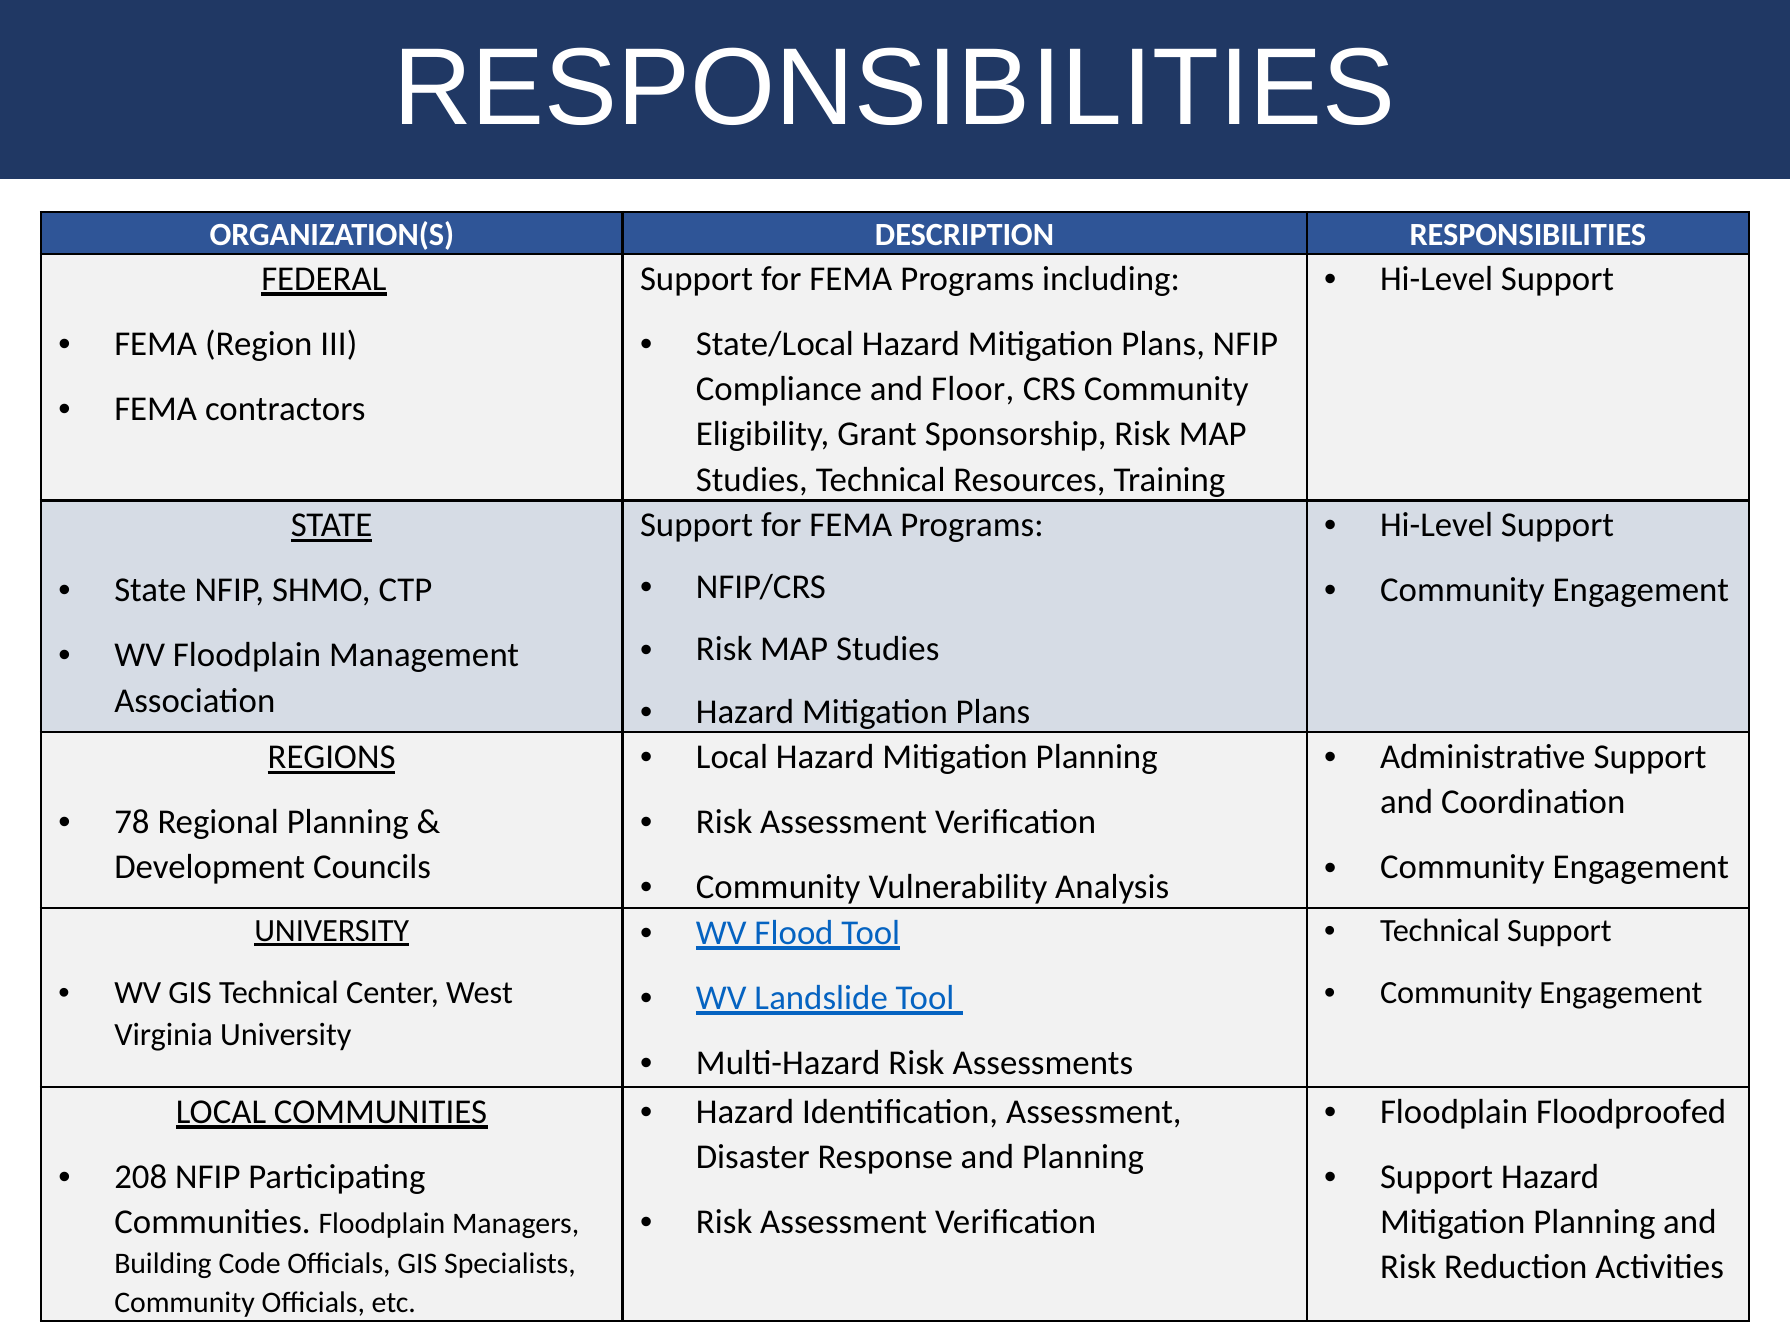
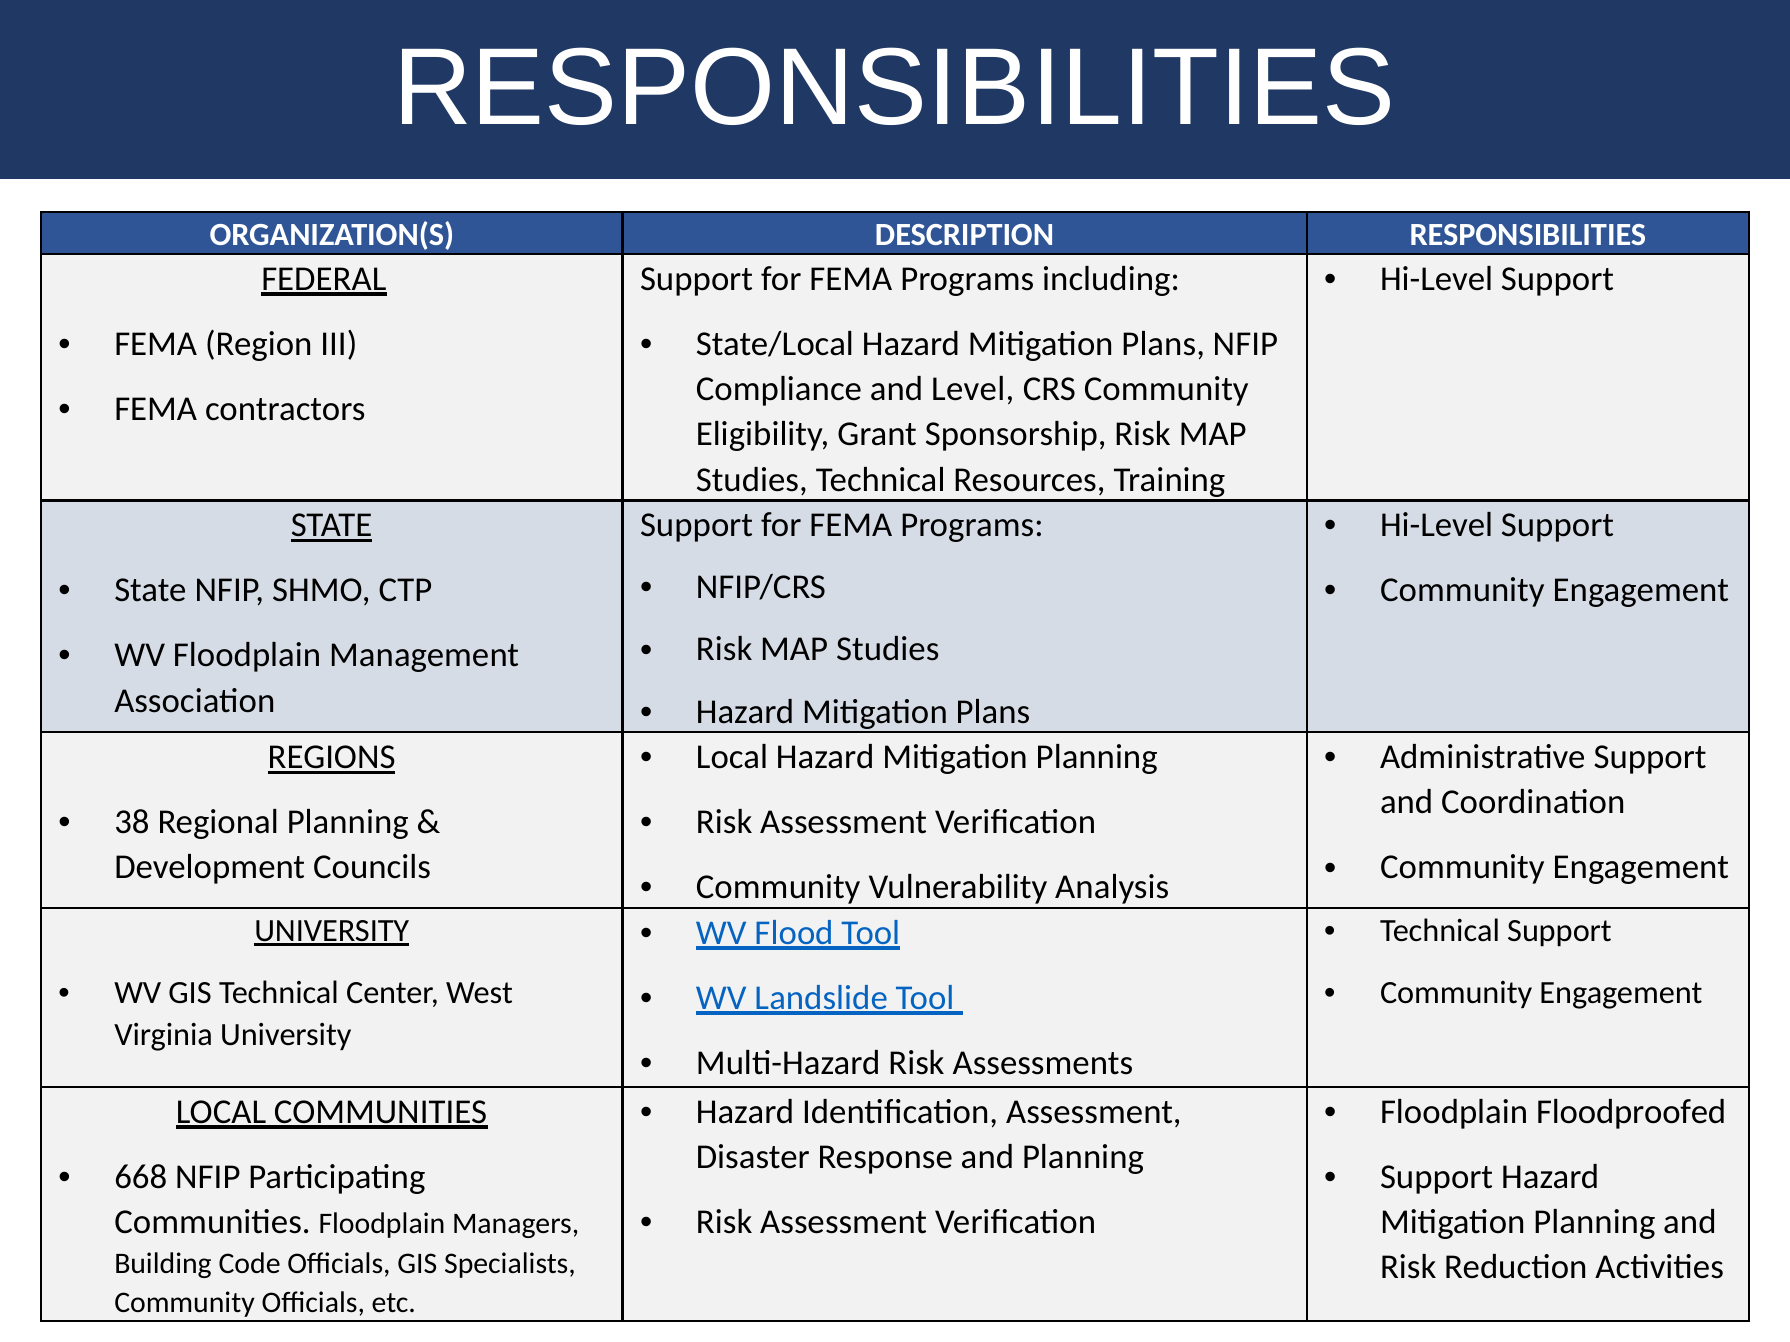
Floor: Floor -> Level (973, 389)
78: 78 -> 38 (132, 822)
208: 208 -> 668 (141, 1177)
